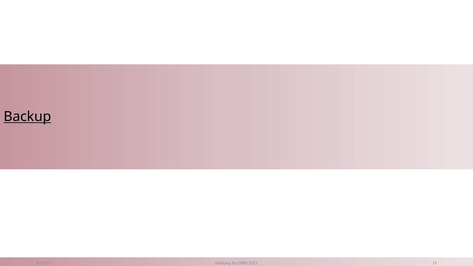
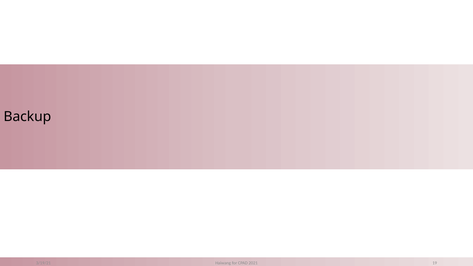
Backup underline: present -> none (27, 117)
